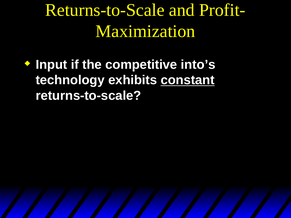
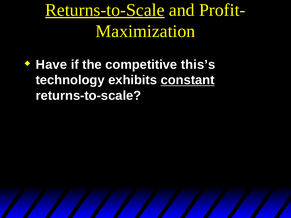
Returns-to-Scale underline: none -> present (105, 10)
Input: Input -> Have (51, 65)
into’s: into’s -> this’s (198, 65)
